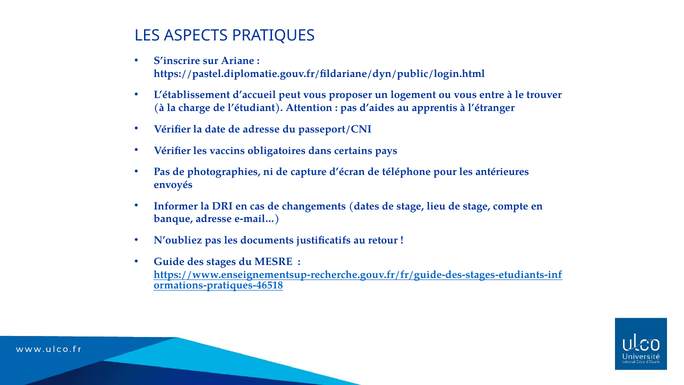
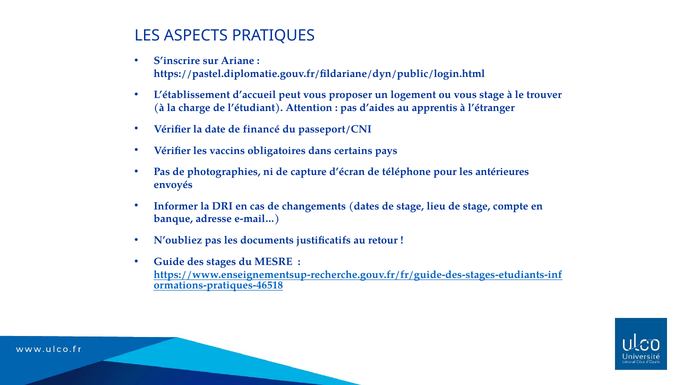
vous entre: entre -> stage (492, 95)
de adresse: adresse -> financé (261, 129)
